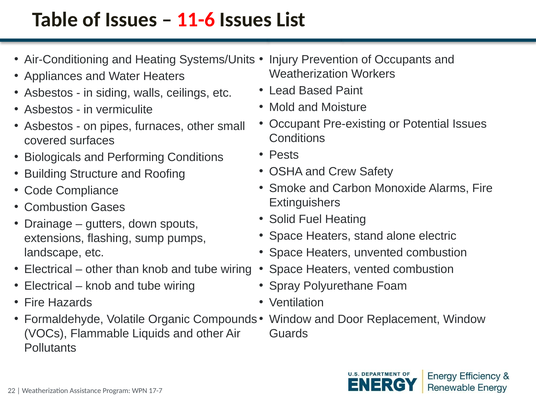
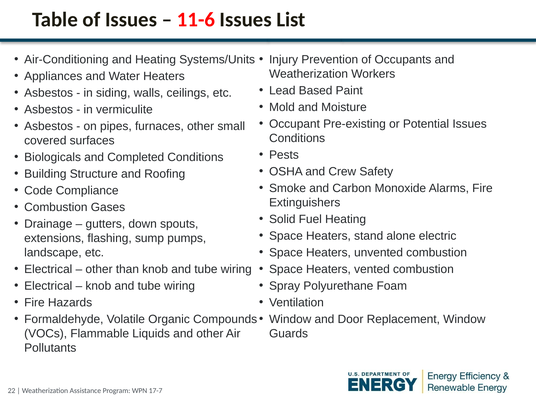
Performing: Performing -> Completed (136, 157)
